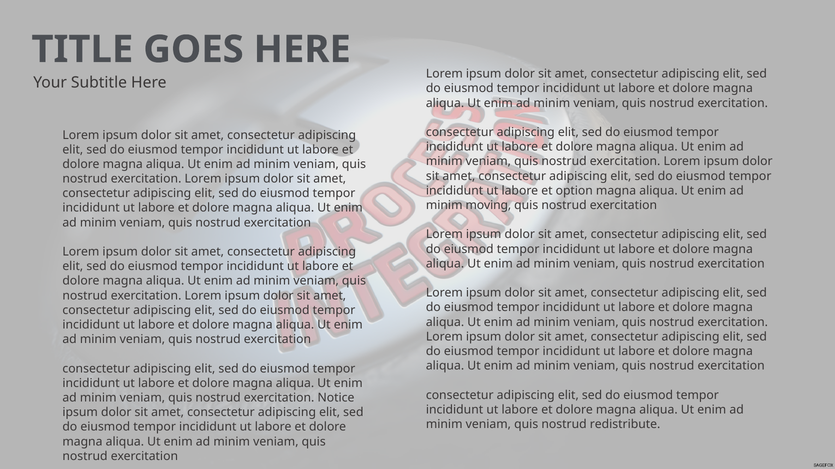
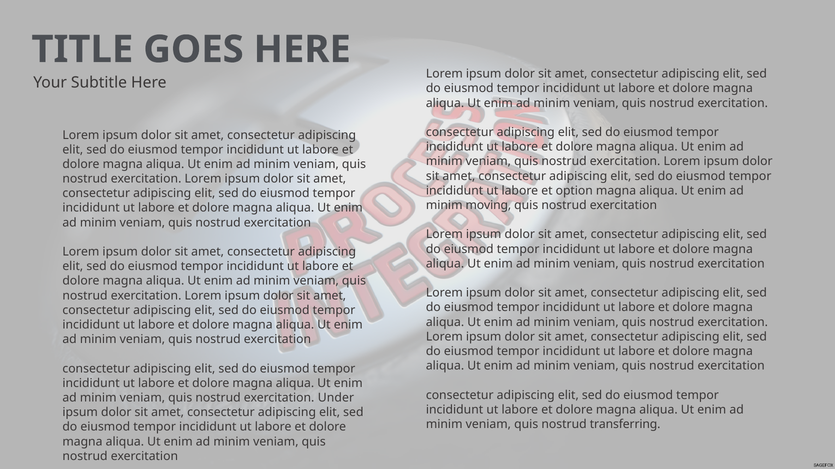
Notice: Notice -> Under (336, 398)
redistribute: redistribute -> transferring (625, 425)
